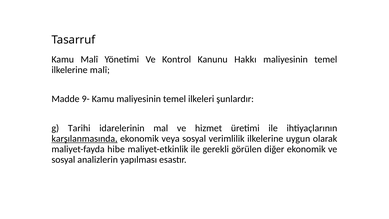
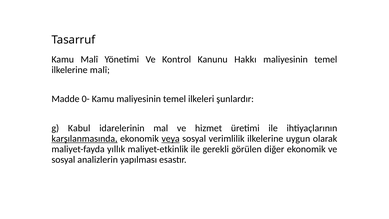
9-: 9- -> 0- (86, 99)
Tarihi: Tarihi -> Kabul (79, 128)
veya underline: none -> present (171, 139)
hibe: hibe -> yıllık (116, 149)
